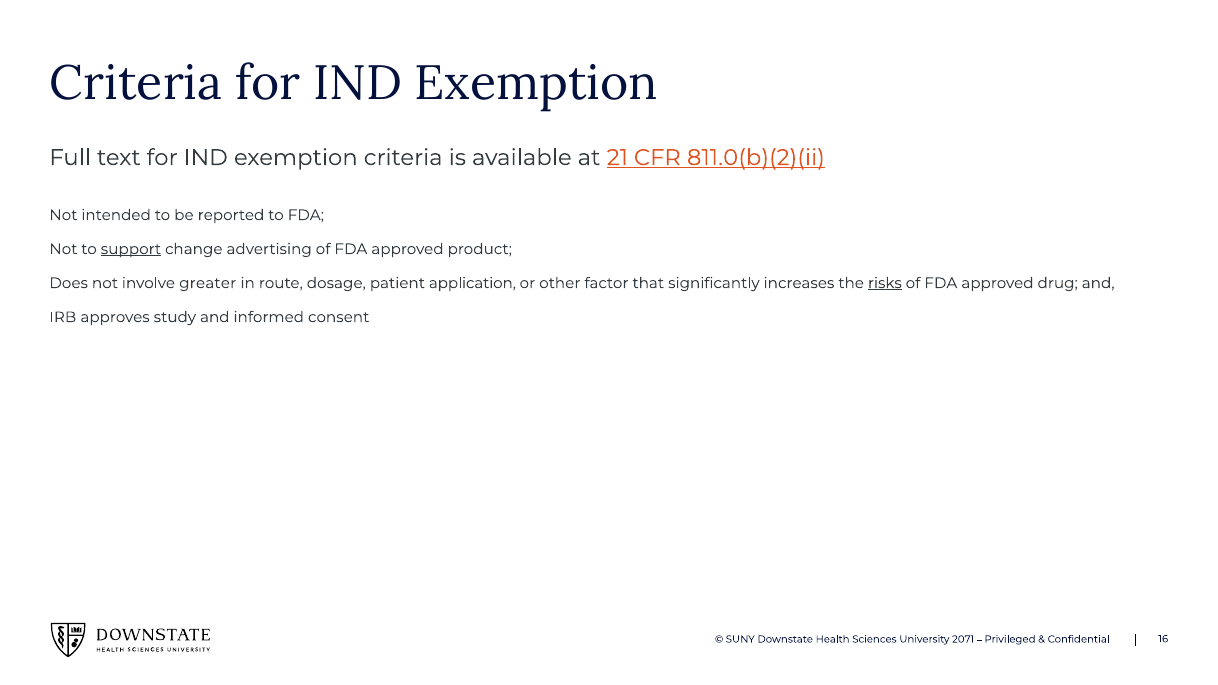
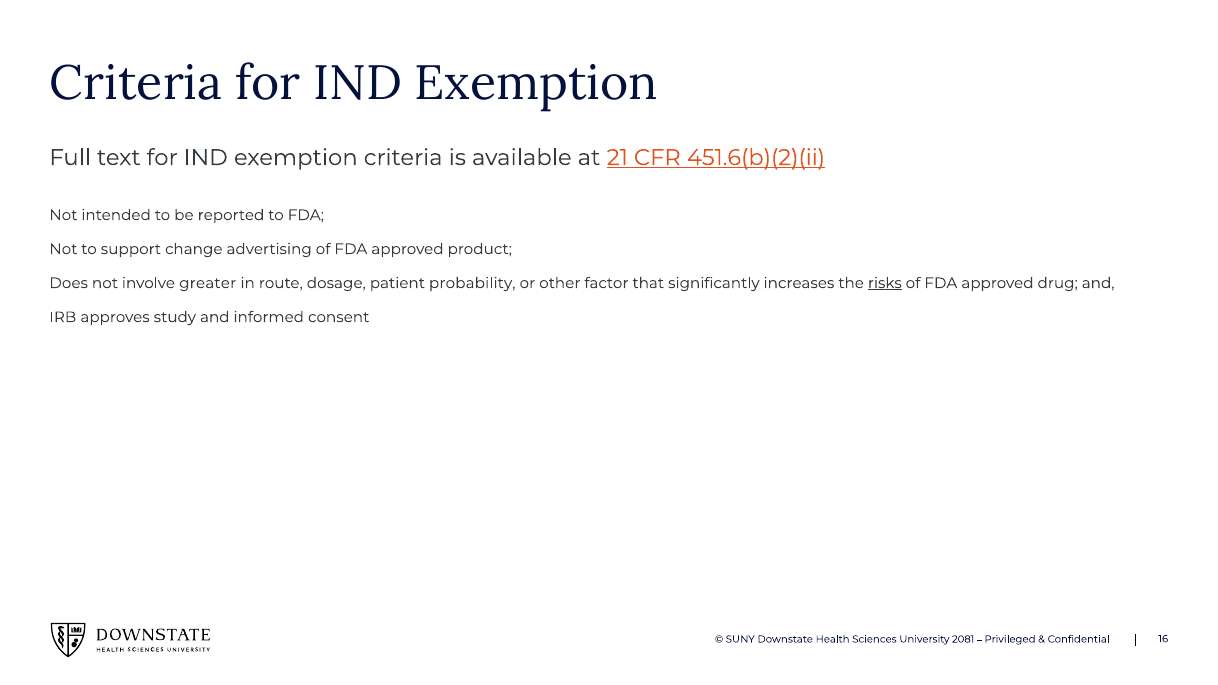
811.0(b)(2)(ii: 811.0(b)(2)(ii -> 451.6(b)(2)(ii (756, 158)
support underline: present -> none (131, 249)
application: application -> probability (472, 283)
2071: 2071 -> 2081 (963, 639)
